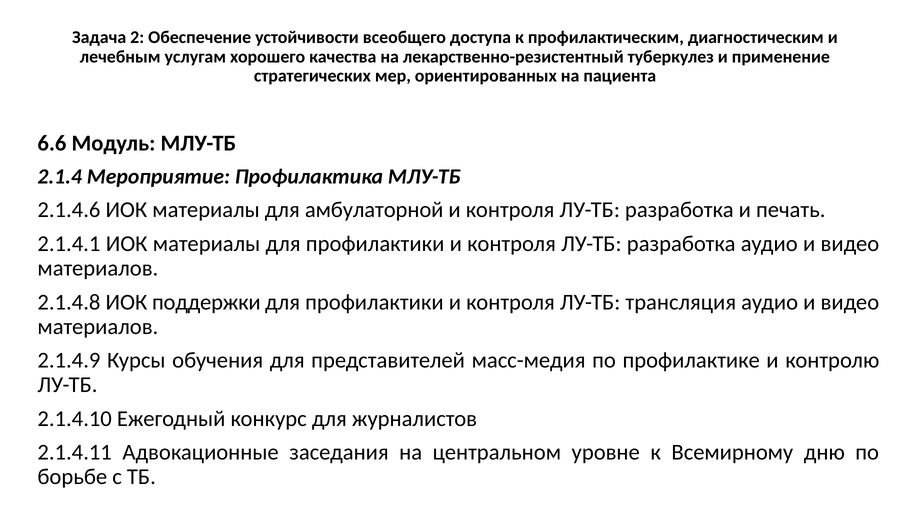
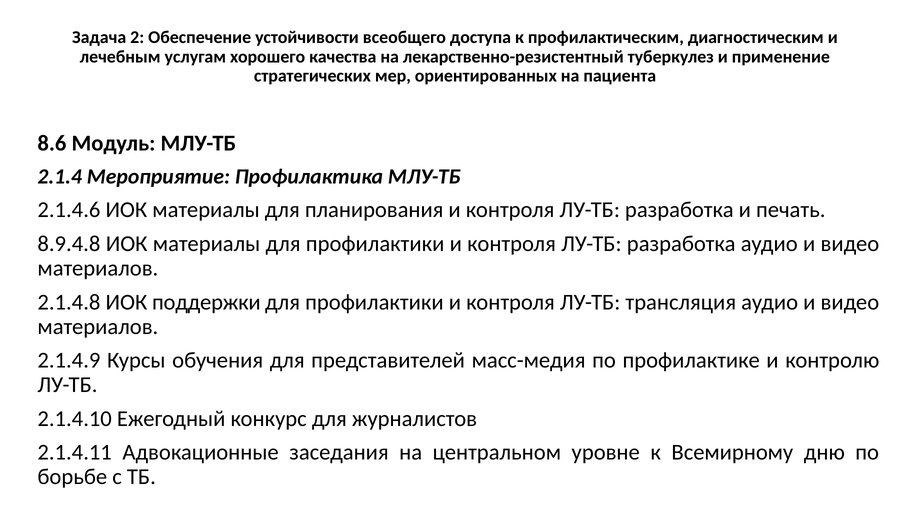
6.6: 6.6 -> 8.6 (52, 143)
амбулаторной: амбулаторной -> планирования (374, 210)
2.1.4.1: 2.1.4.1 -> 8.9.4.8 (69, 244)
